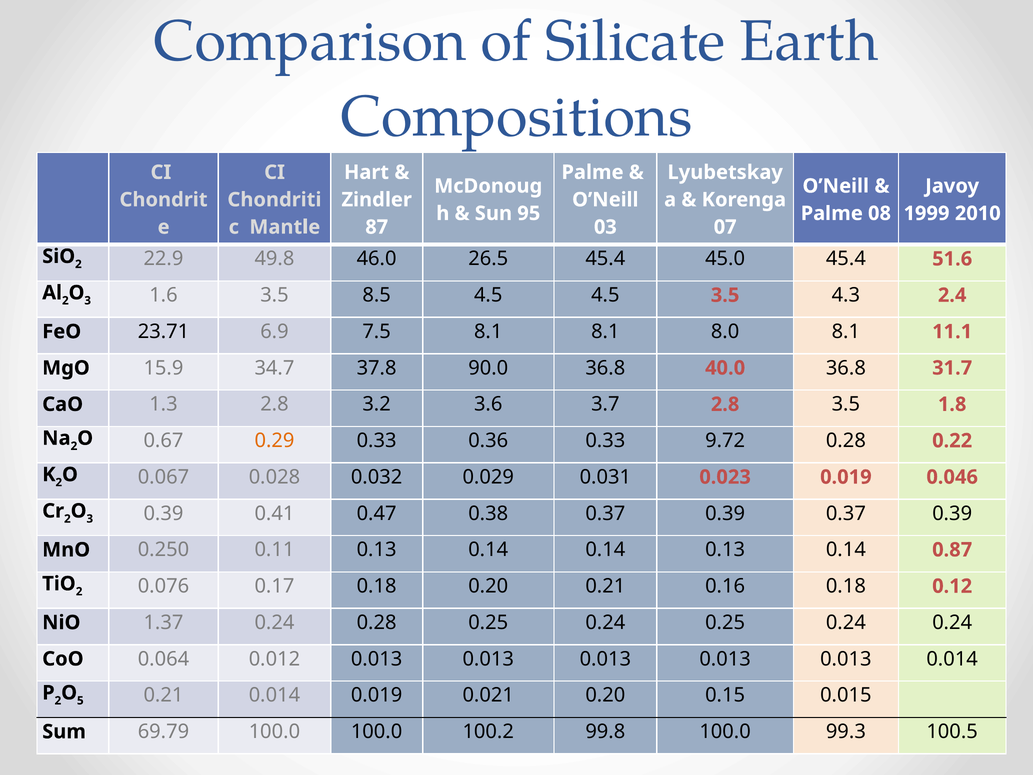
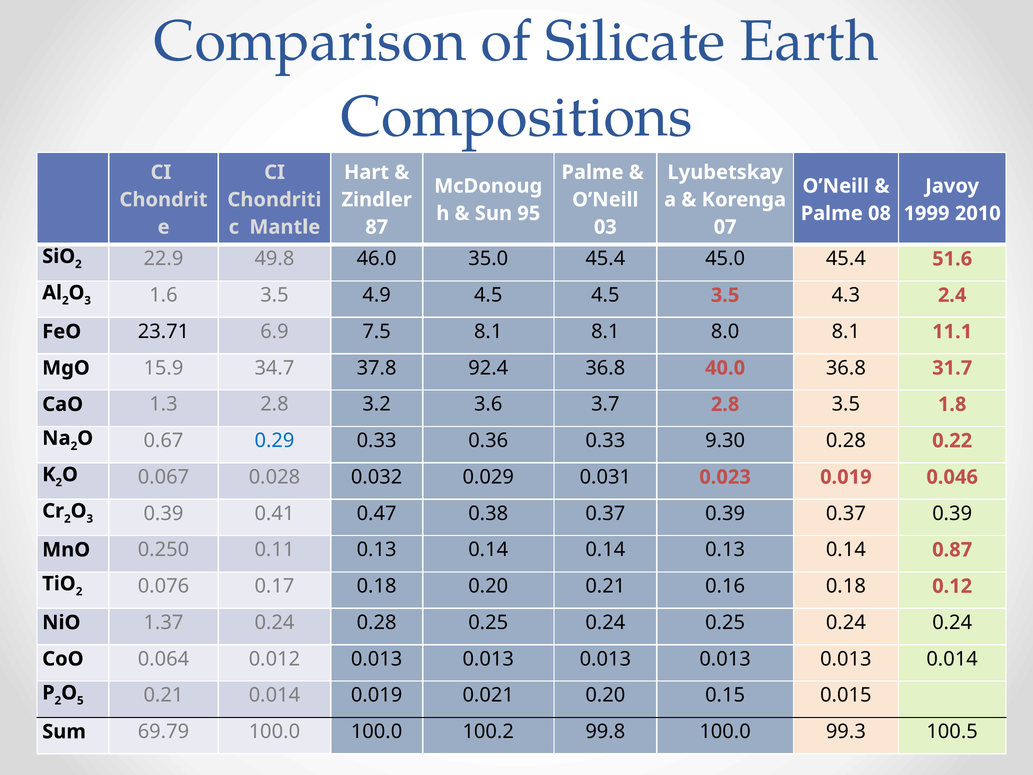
26.5: 26.5 -> 35.0 (488, 259)
8.5: 8.5 -> 4.9 (377, 295)
90.0: 90.0 -> 92.4 (488, 368)
0.29 colour: orange -> blue (274, 441)
9.72: 9.72 -> 9.30 (725, 441)
